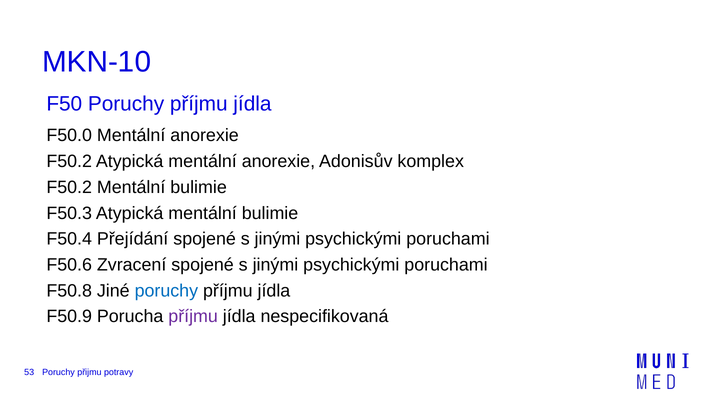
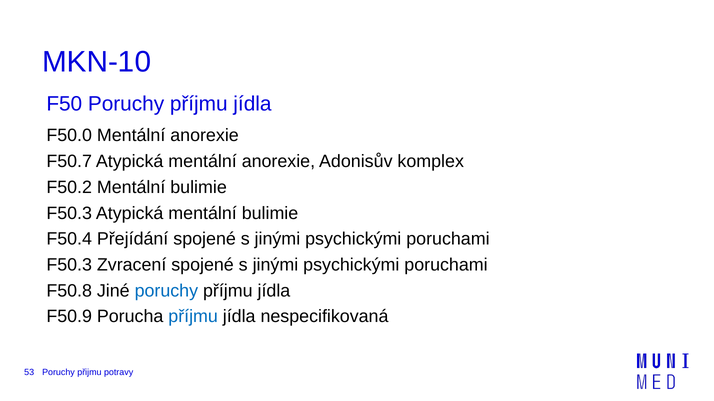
F50.2: F50.2 -> F50.7 (69, 162)
F50.6: F50.6 -> F50.3 (69, 265)
příjmu colour: purple -> blue (193, 317)
